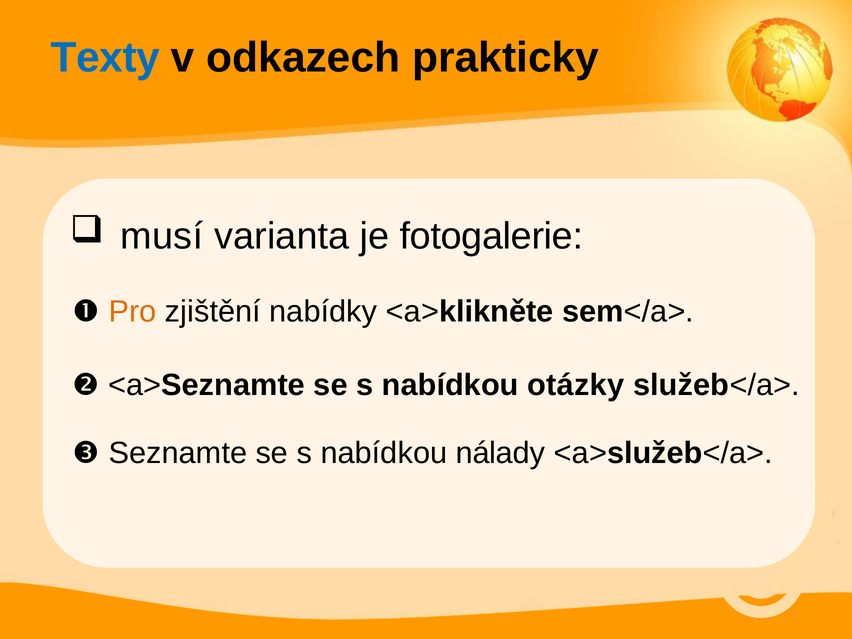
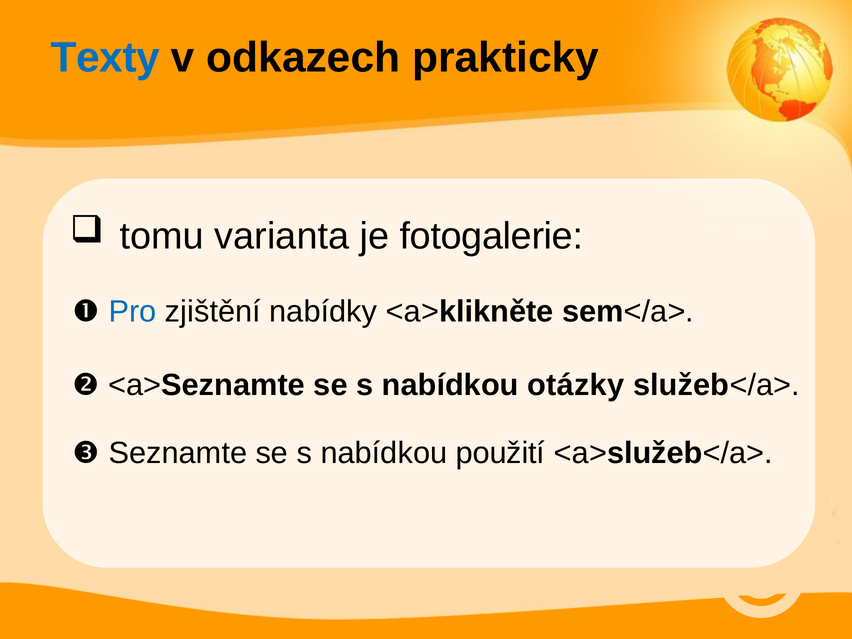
musí: musí -> tomu (162, 236)
Pro colour: orange -> blue (133, 311)
nálady: nálady -> použití (500, 453)
